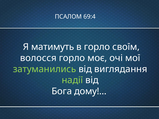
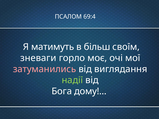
в горло: горло -> більш (97, 47)
волосся: волосся -> зневаги (38, 58)
затуманились colour: light green -> pink (45, 69)
